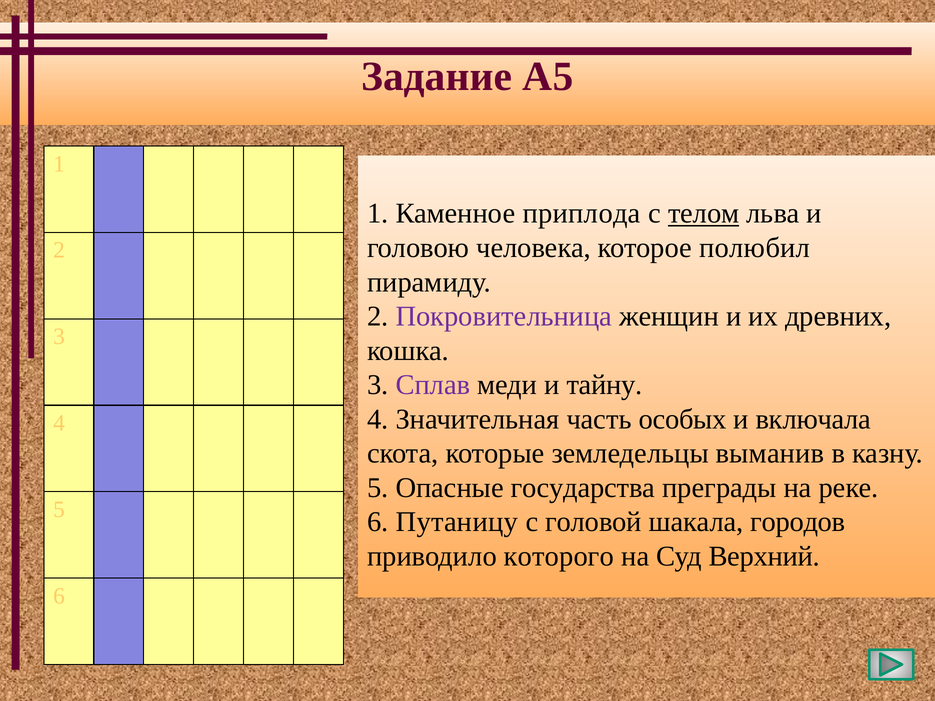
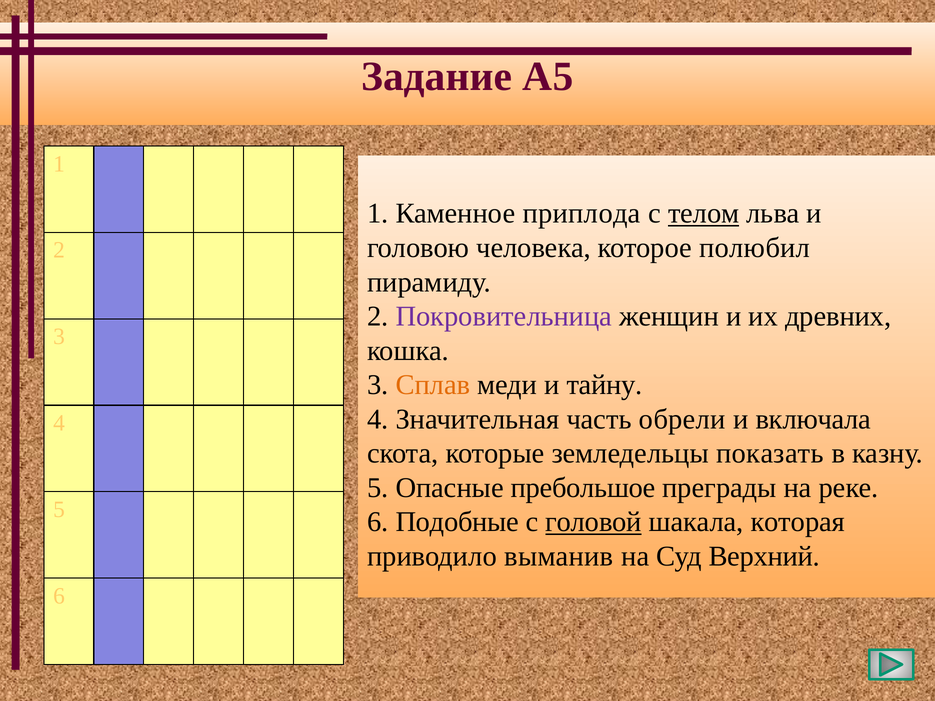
Сплав colour: purple -> orange (433, 385)
особых: особых -> обрели (682, 419)
выманив: выманив -> показать (770, 454)
государства: государства -> пребольшое (583, 488)
Путаницу: Путаницу -> Подобные (457, 522)
головой underline: none -> present (594, 522)
городов: городов -> которая (798, 522)
которого: которого -> выманив (559, 556)
